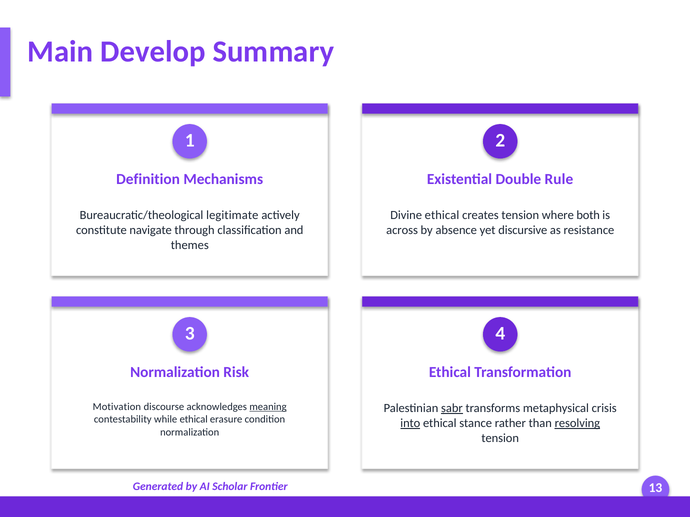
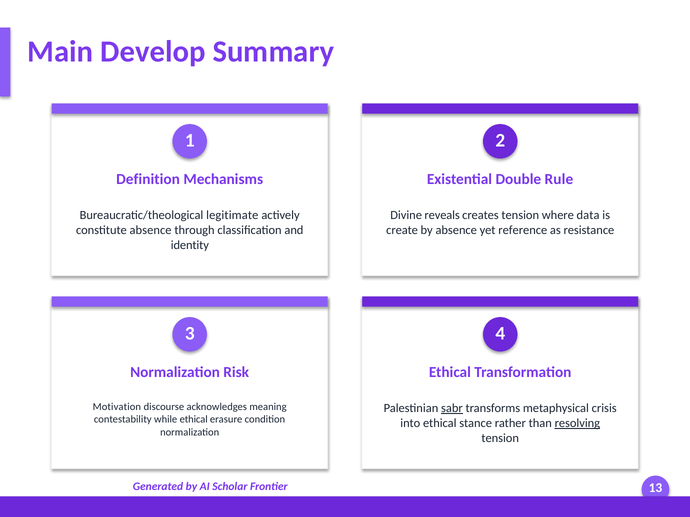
Divine ethical: ethical -> reveals (442, 215)
both: both -> data (588, 215)
constitute navigate: navigate -> absence (151, 230)
across: across -> create (402, 230)
discursive: discursive -> reference (523, 230)
themes: themes -> identity (190, 245)
meaning underline: present -> none (268, 407)
into underline: present -> none (410, 423)
